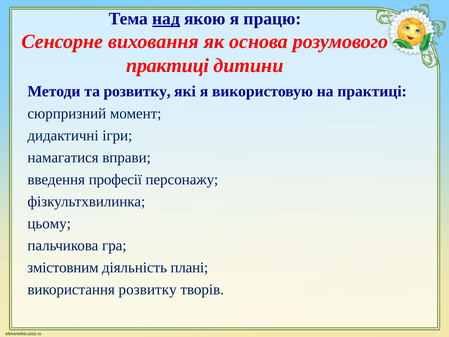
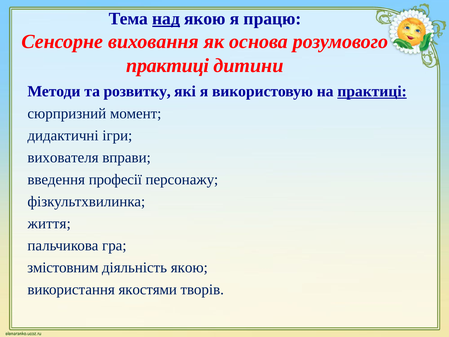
практиці underline: none -> present (372, 91)
намагатися: намагатися -> вихователя (63, 157)
цьому: цьому -> життя (49, 223)
діяльність плані: плані -> якою (189, 267)
використання розвитку: розвитку -> якостями (148, 289)
